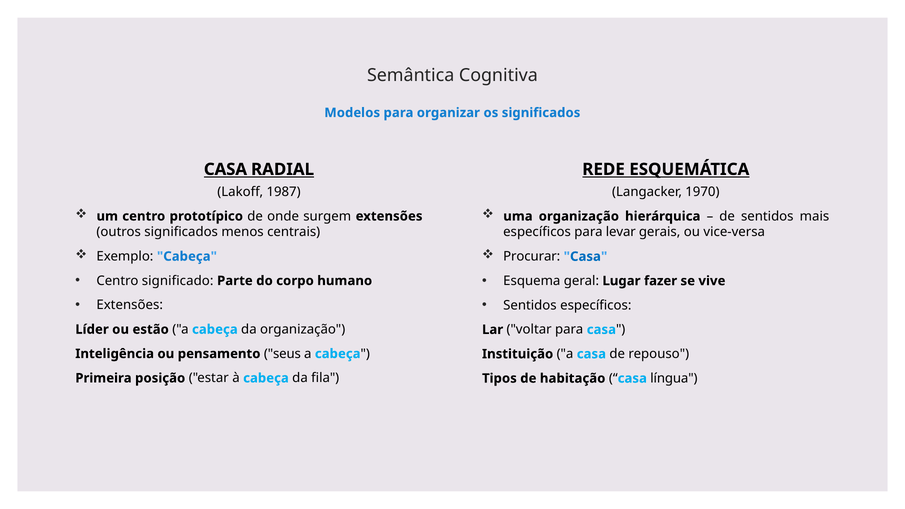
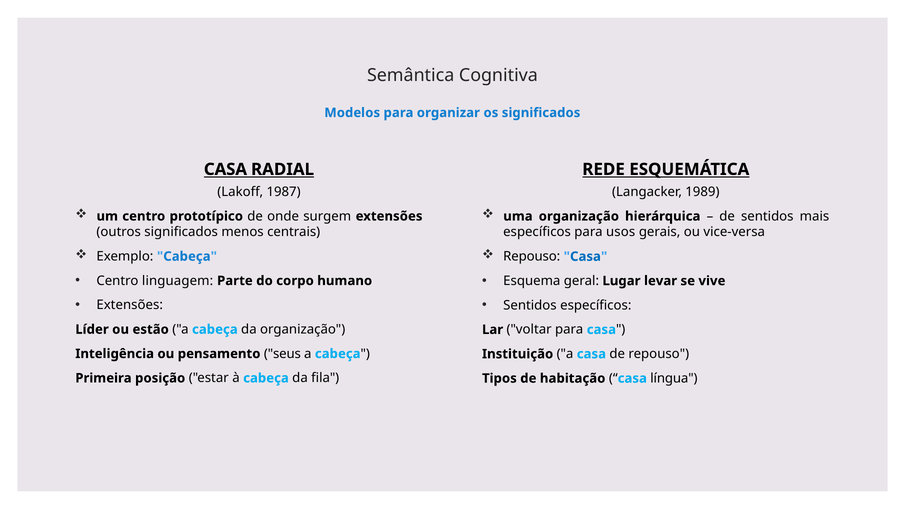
1970: 1970 -> 1989 (702, 192)
levar: levar -> usos (621, 232)
Procurar: Procurar -> Repouso (532, 257)
significado: significado -> linguagem (178, 281)
fazer: fazer -> levar (661, 281)
